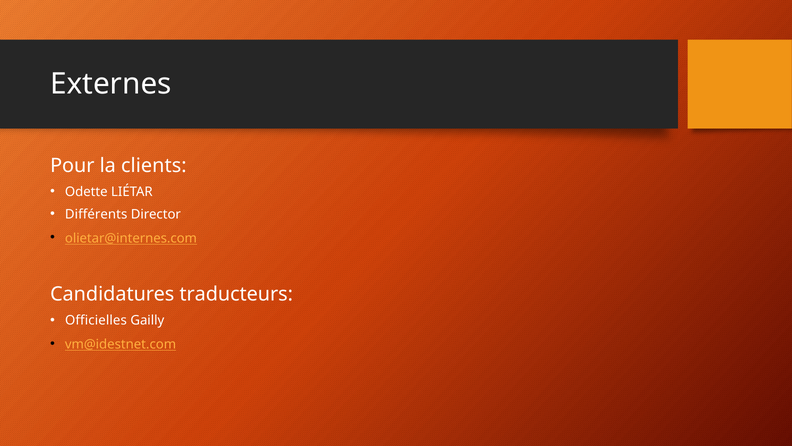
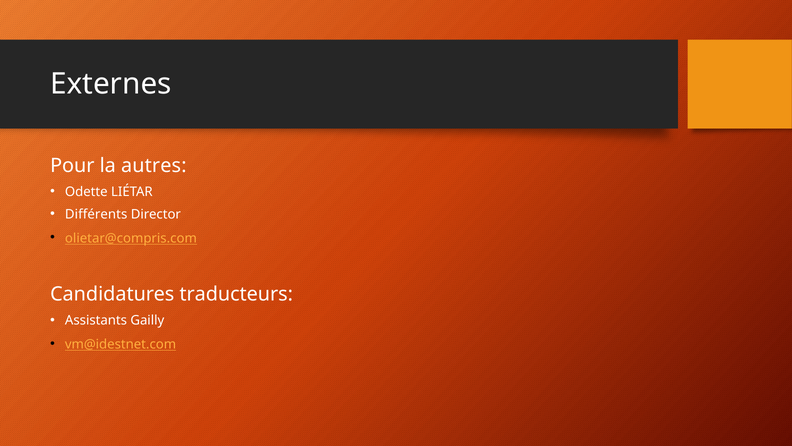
clients: clients -> autres (154, 165)
olietar@internes.com: olietar@internes.com -> olietar@compris.com (131, 238)
Officielles: Officielles -> Assistants (96, 320)
